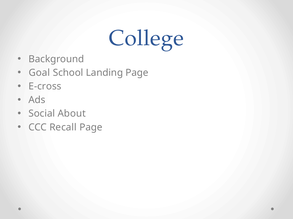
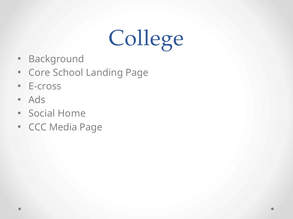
Goal: Goal -> Core (39, 73)
About: About -> Home (72, 114)
Recall: Recall -> Media (63, 128)
